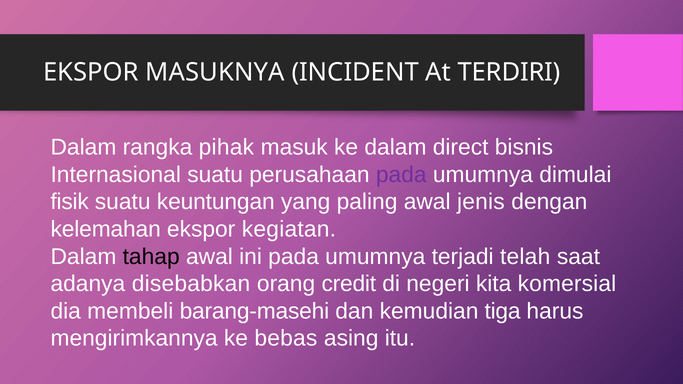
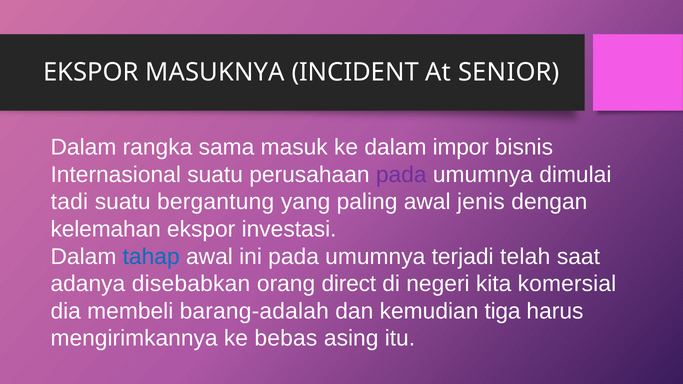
TERDIRI: TERDIRI -> SENIOR (509, 72)
pihak: pihak -> sama (226, 147)
direct: direct -> impor (461, 147)
fisik: fisik -> tadi (69, 202)
keuntungan: keuntungan -> bergantung (216, 202)
kegiatan: kegiatan -> investasi (289, 229)
tahap colour: black -> blue (151, 257)
credit: credit -> direct (349, 284)
barang-masehi: barang-masehi -> barang-adalah (254, 311)
